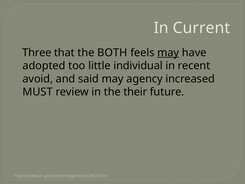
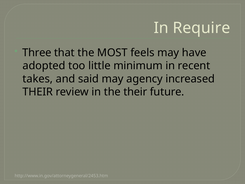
Current: Current -> Require (201, 28)
BOTH: BOTH -> MOST (112, 53)
may underline: present -> none (168, 53)
individual: individual -> minimum (138, 66)
avoid: avoid -> takes (38, 79)
MUST: MUST -> THEIR (38, 92)
